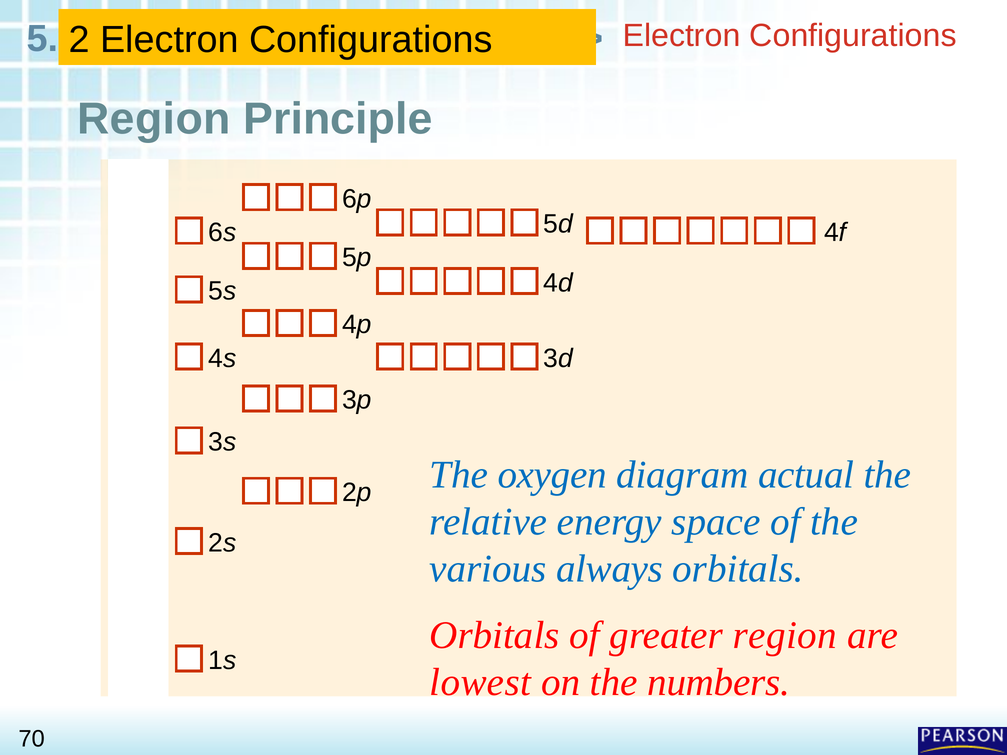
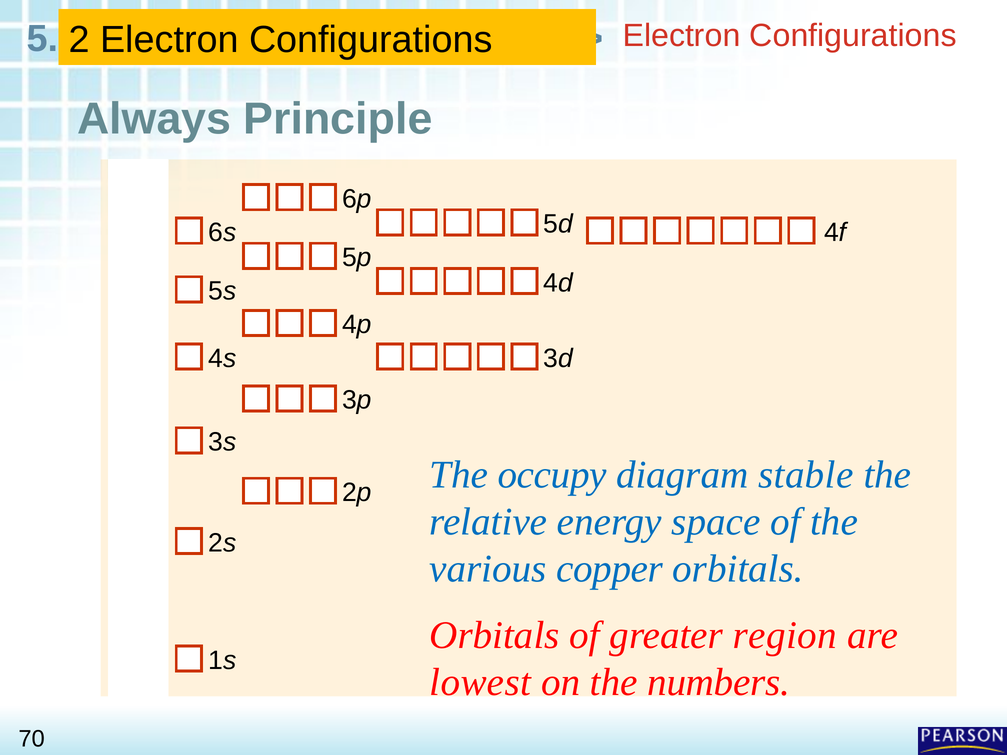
Region: Region -> Always (154, 119)
oxygen: oxygen -> occupy (552, 475)
actual: actual -> stable (806, 475)
always: always -> copper (610, 569)
